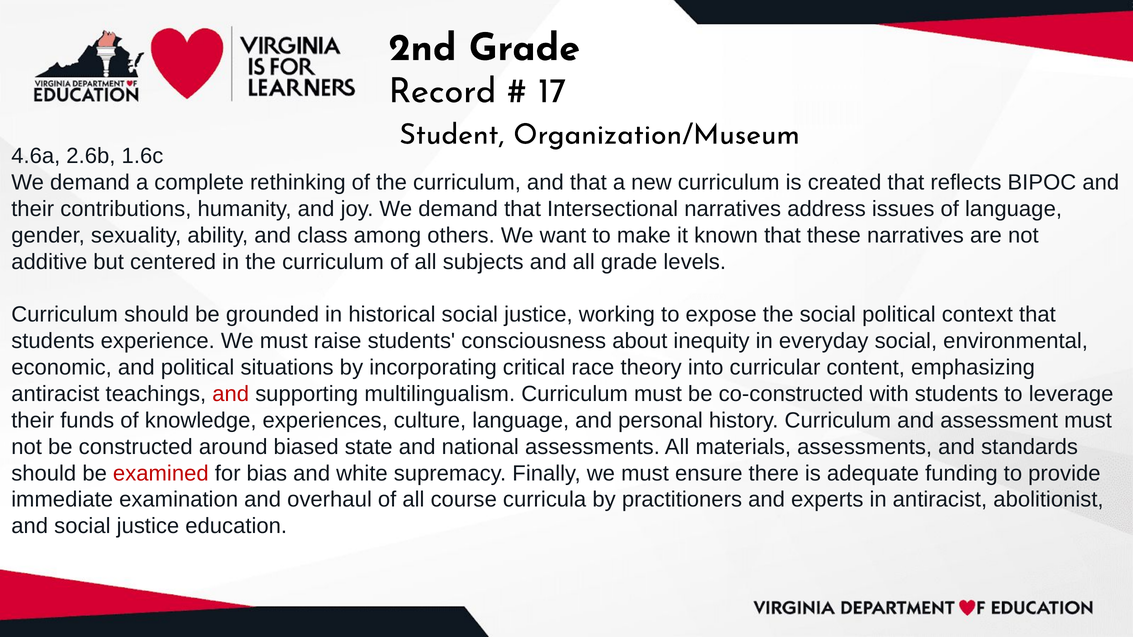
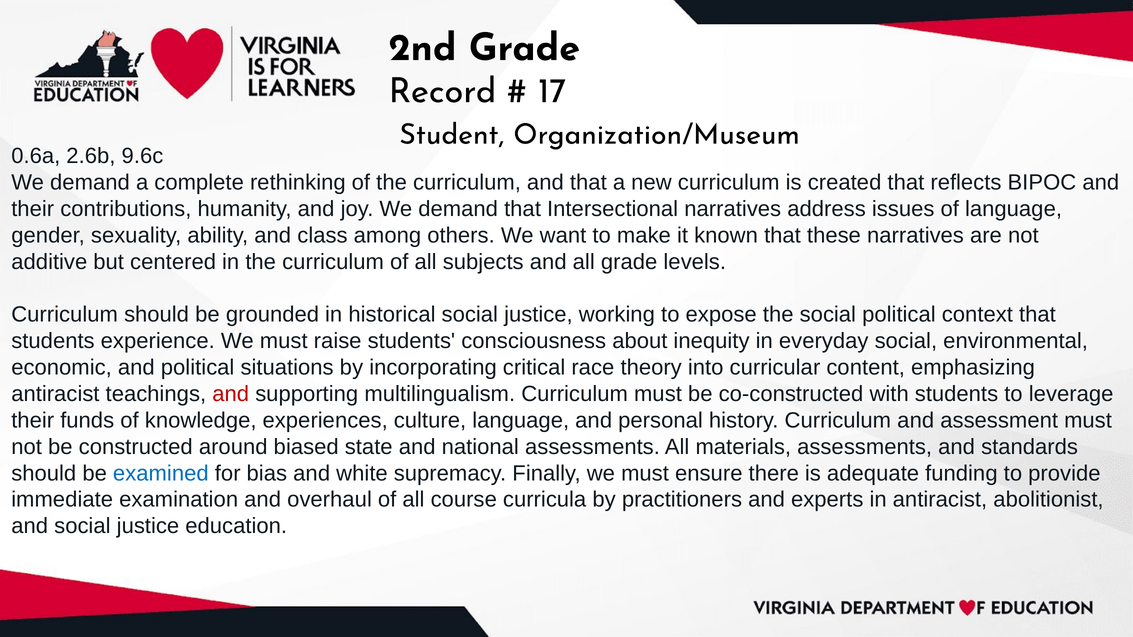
4.6a: 4.6a -> 0.6a (36, 156)
1.6c: 1.6c -> 9.6c (142, 156)
examined colour: red -> blue (161, 473)
